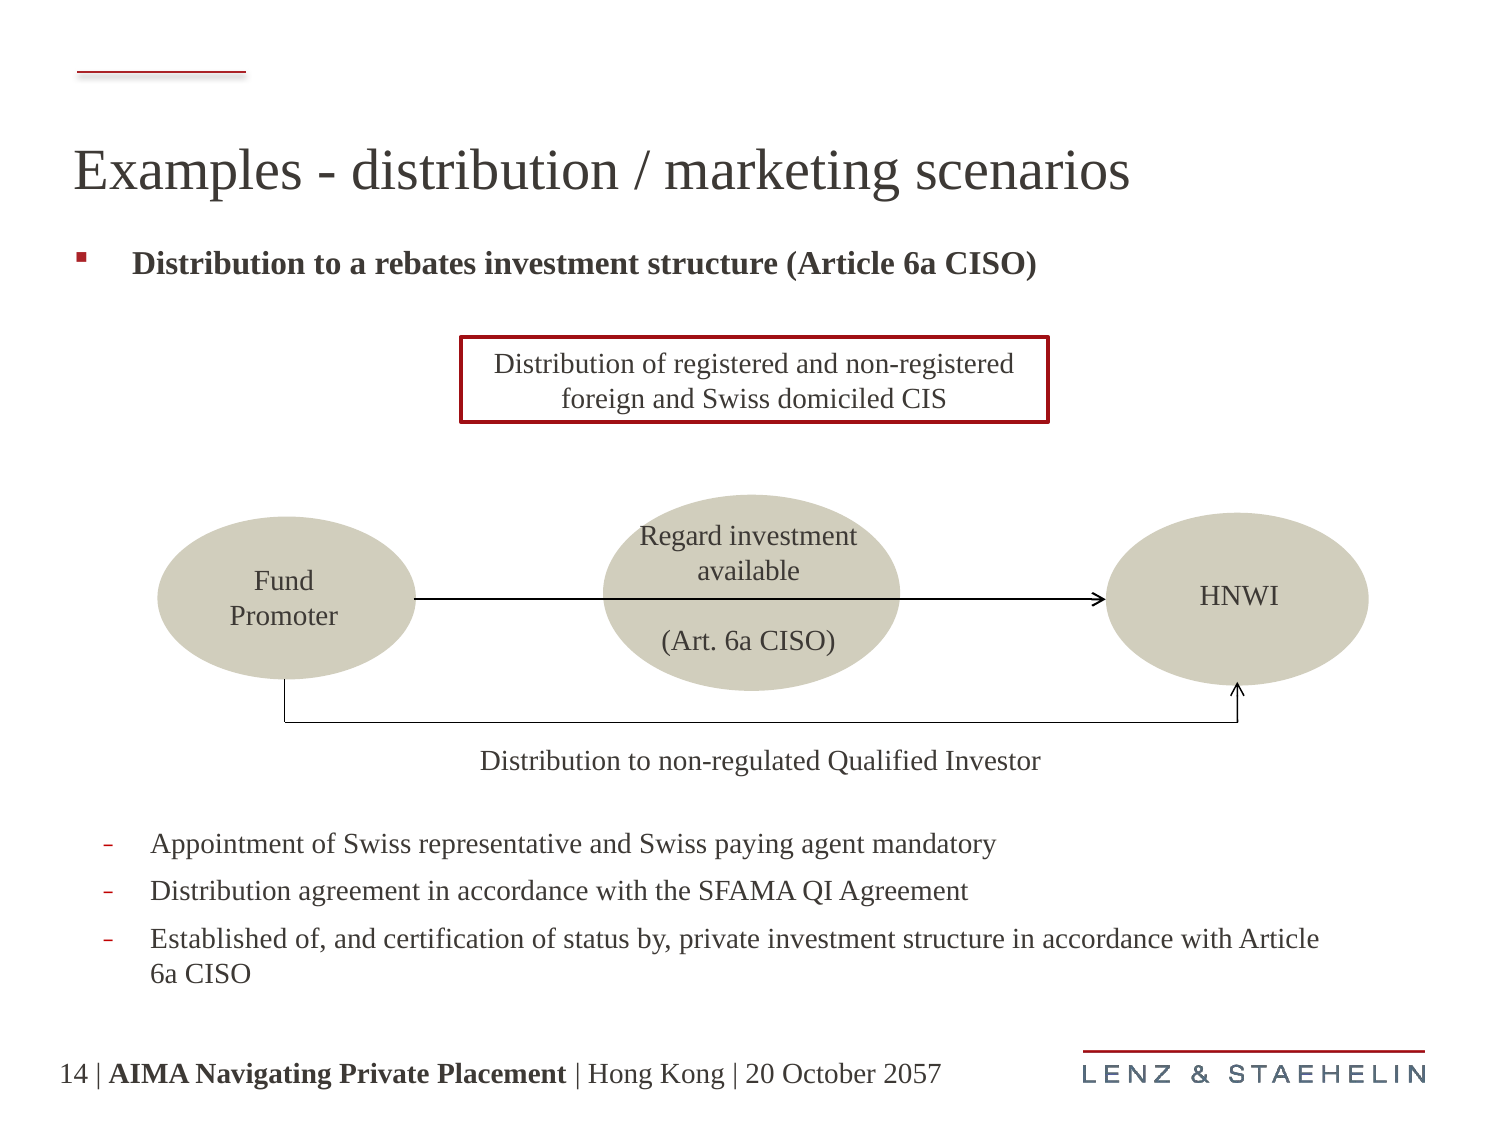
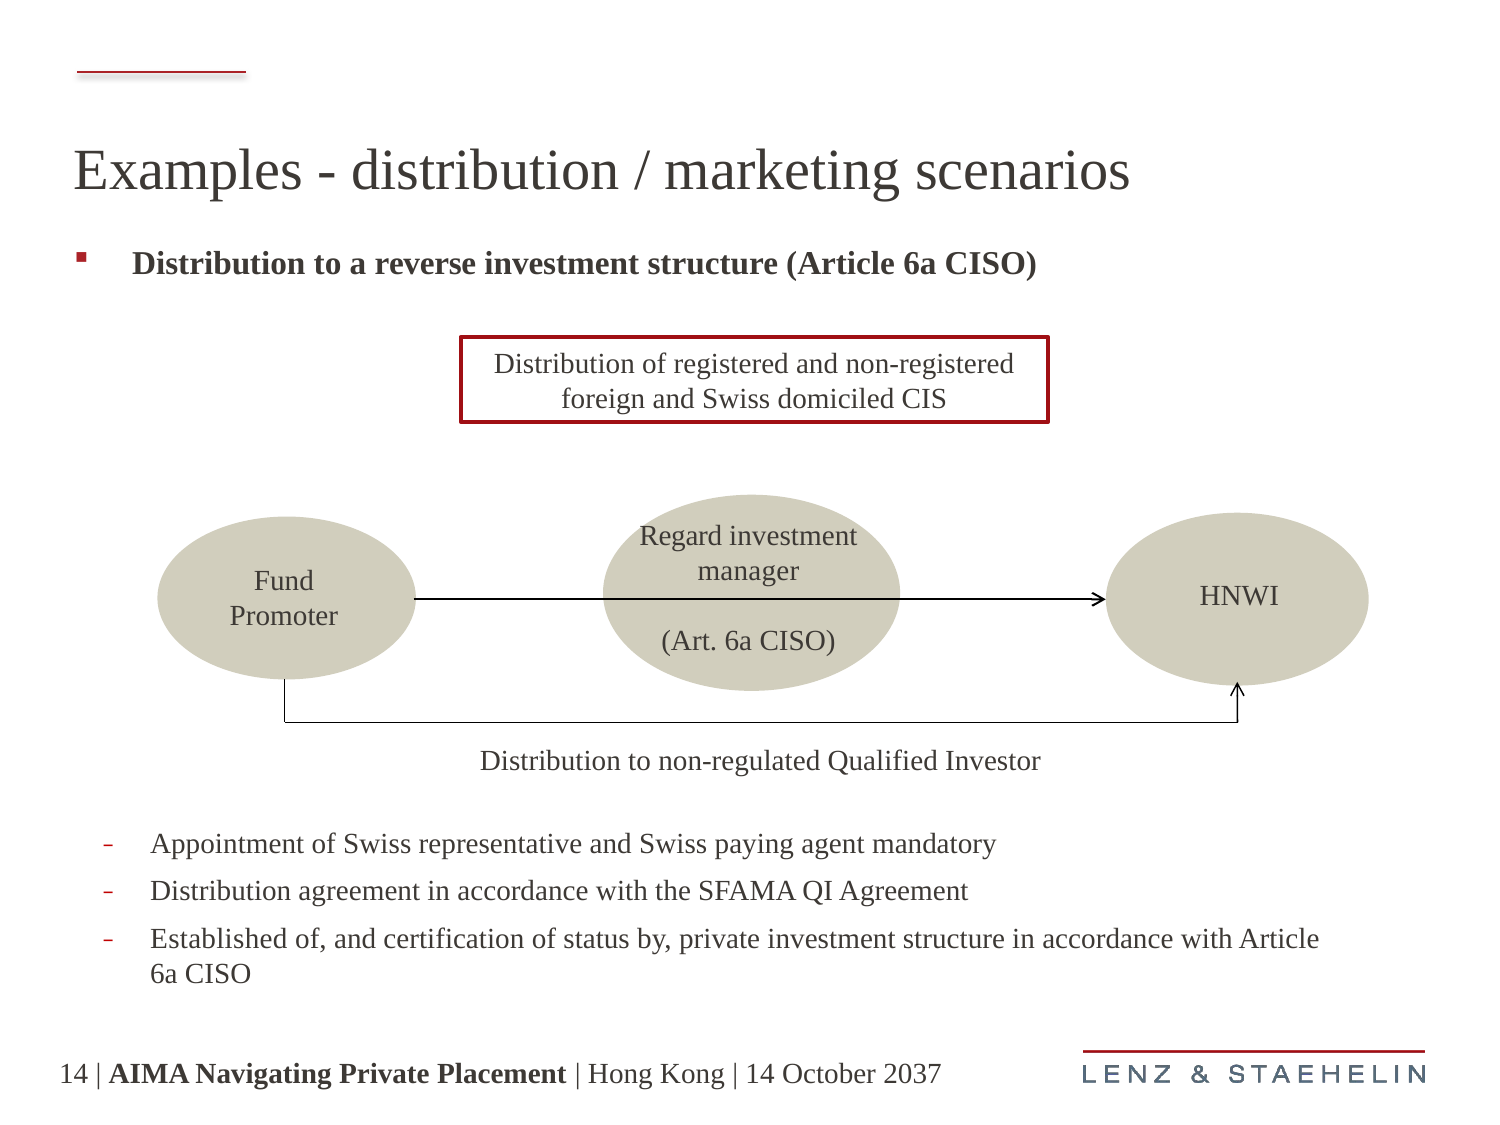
rebates: rebates -> reverse (425, 264)
available: available -> manager (748, 571)
20: 20 -> 14 (760, 1074)
2057: 2057 -> 2037 (913, 1074)
